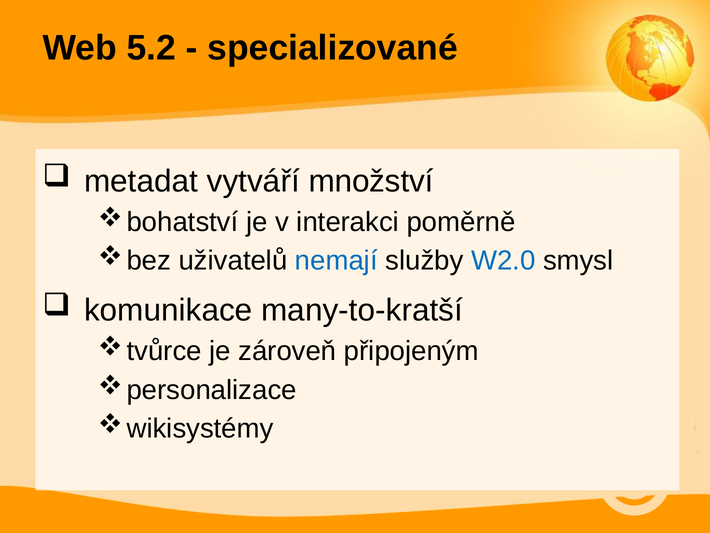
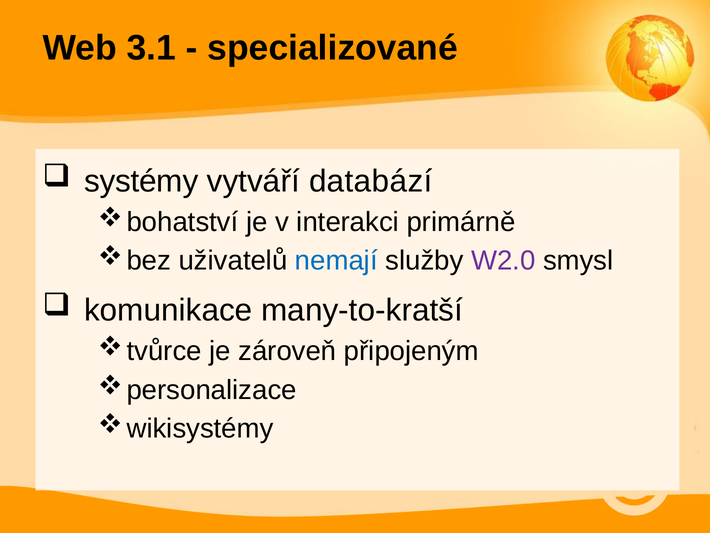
5.2: 5.2 -> 3.1 (151, 48)
metadat: metadat -> systémy (141, 181)
množství: množství -> databází (371, 181)
poměrně: poměrně -> primárně (461, 222)
W2.0 colour: blue -> purple (503, 261)
